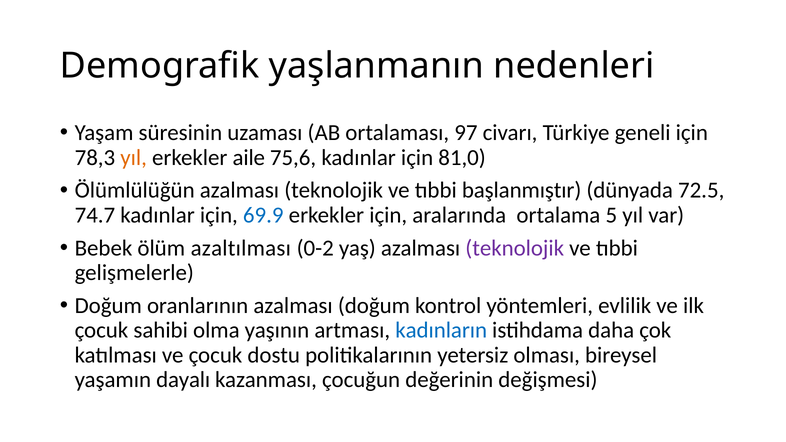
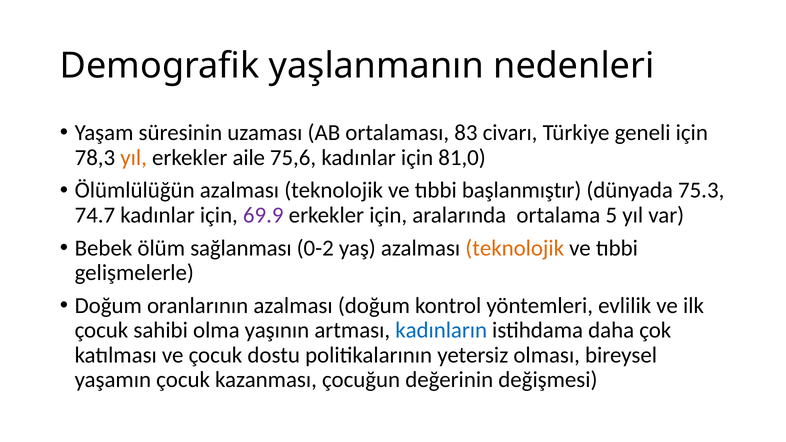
97: 97 -> 83 (466, 133)
72.5: 72.5 -> 75.3 (701, 190)
69.9 colour: blue -> purple (263, 215)
azaltılması: azaltılması -> sağlanması (241, 248)
teknolojik colour: purple -> orange (515, 248)
yaşamın dayalı: dayalı -> çocuk (183, 380)
